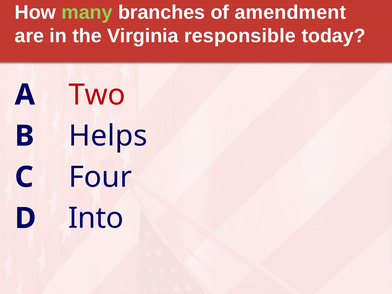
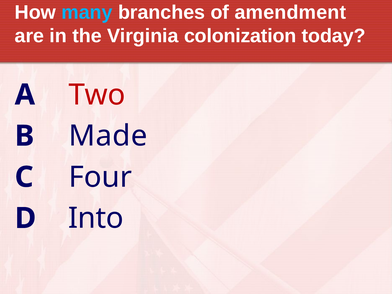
many colour: light green -> light blue (87, 12)
responsible: responsible -> colonization (240, 36)
Helps: Helps -> Made (108, 136)
